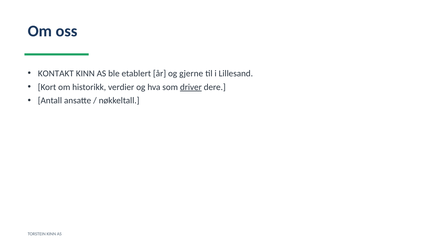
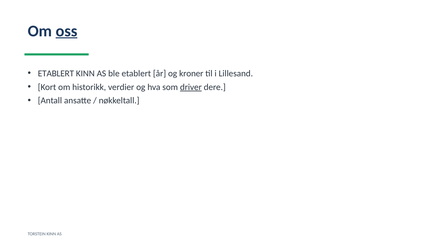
oss underline: none -> present (66, 31)
KONTAKT: KONTAKT -> ETABLERT (56, 74)
gjerne: gjerne -> kroner (191, 74)
